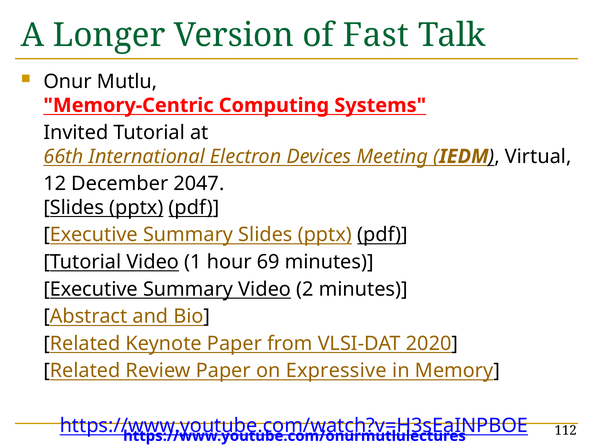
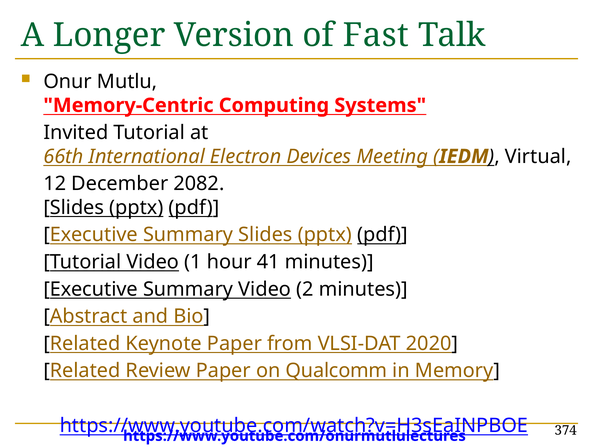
2047: 2047 -> 2082 (199, 184)
69: 69 -> 41 (268, 262)
Expressive: Expressive -> Qualcomm (336, 371)
112: 112 -> 374 (566, 431)
